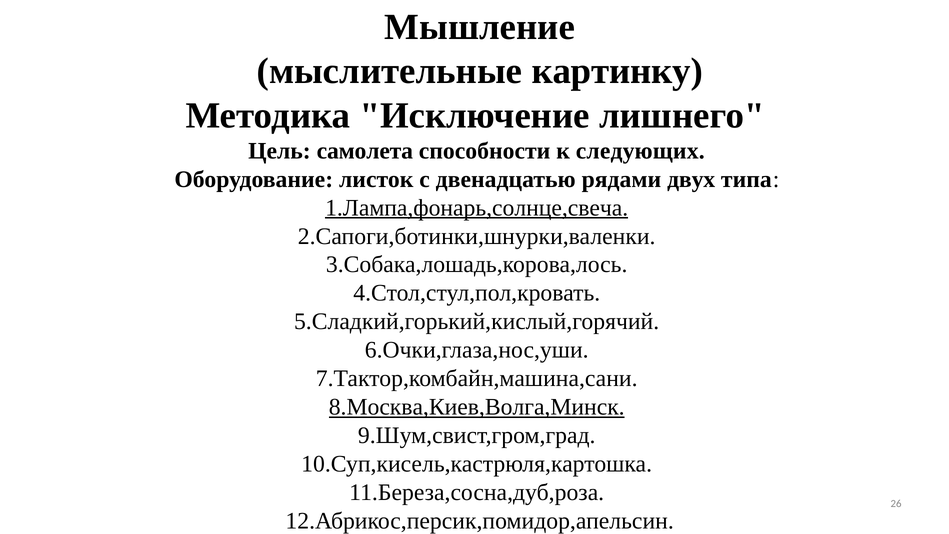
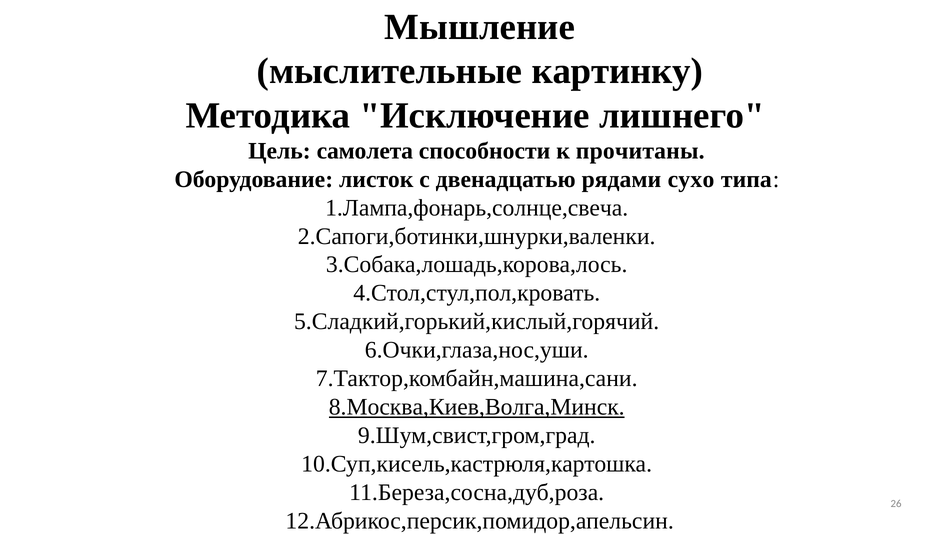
следующих: следующих -> прочитаны (640, 151)
двух: двух -> сухо (691, 179)
1.Лампа,фонарь,солнце,свеча underline: present -> none (477, 208)
